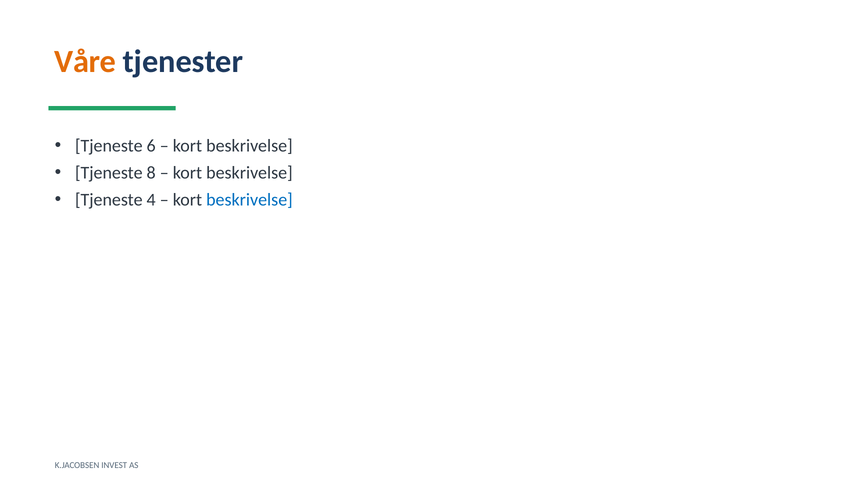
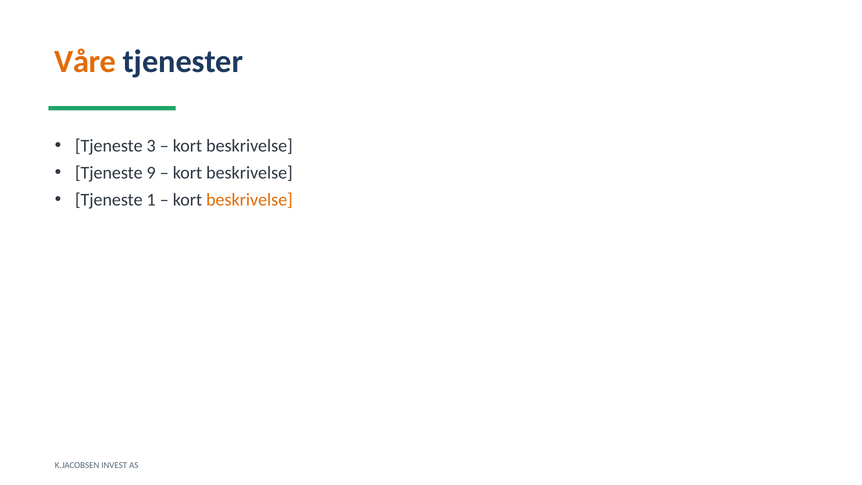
6: 6 -> 3 (151, 146)
8: 8 -> 9 (151, 173)
4: 4 -> 1 (151, 200)
beskrivelse colour: blue -> orange (249, 200)
